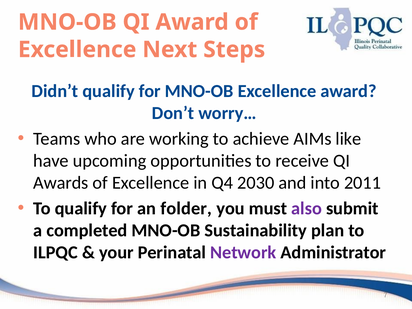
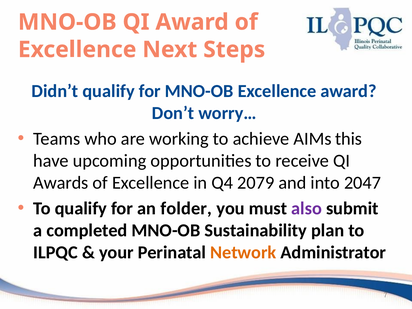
like: like -> this (349, 139)
2030: 2030 -> 2079 (256, 183)
2011: 2011 -> 2047 (363, 183)
Network colour: purple -> orange (243, 252)
